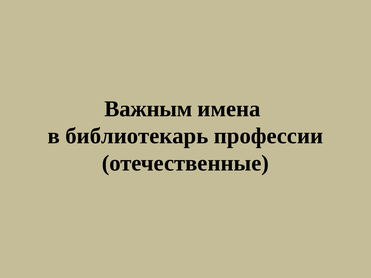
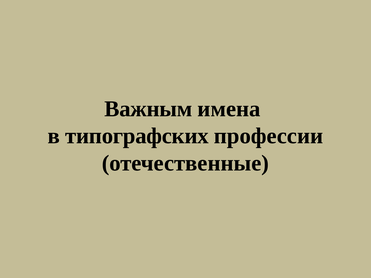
библиотекарь: библиотекарь -> типографских (137, 136)
